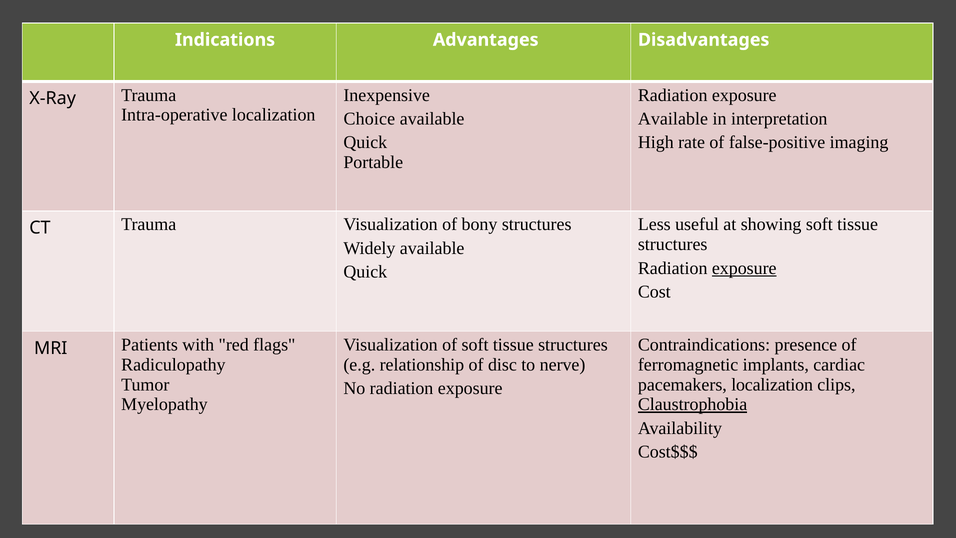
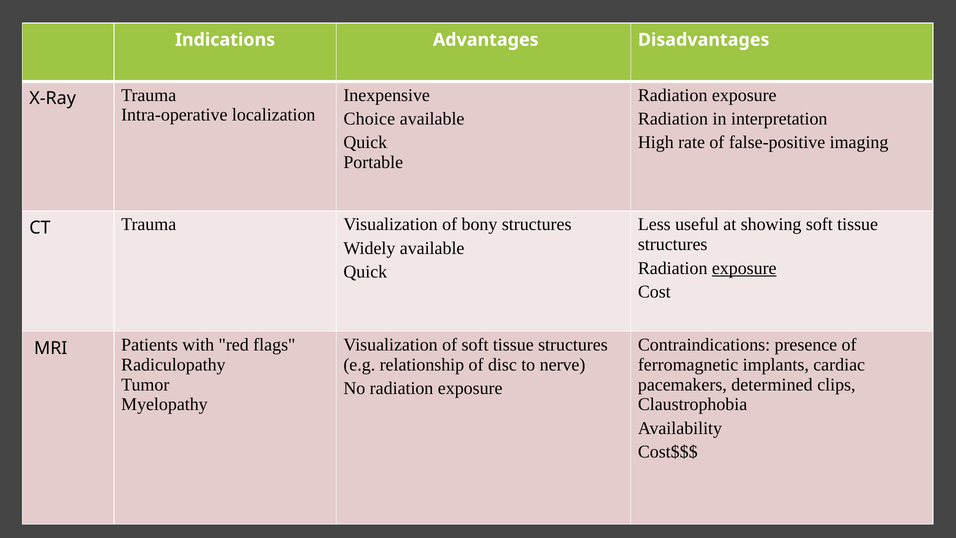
Available: Available -> Radiation (673, 119)
pacemakers localization: localization -> determined (772, 385)
Claustrophobia underline: present -> none (693, 404)
